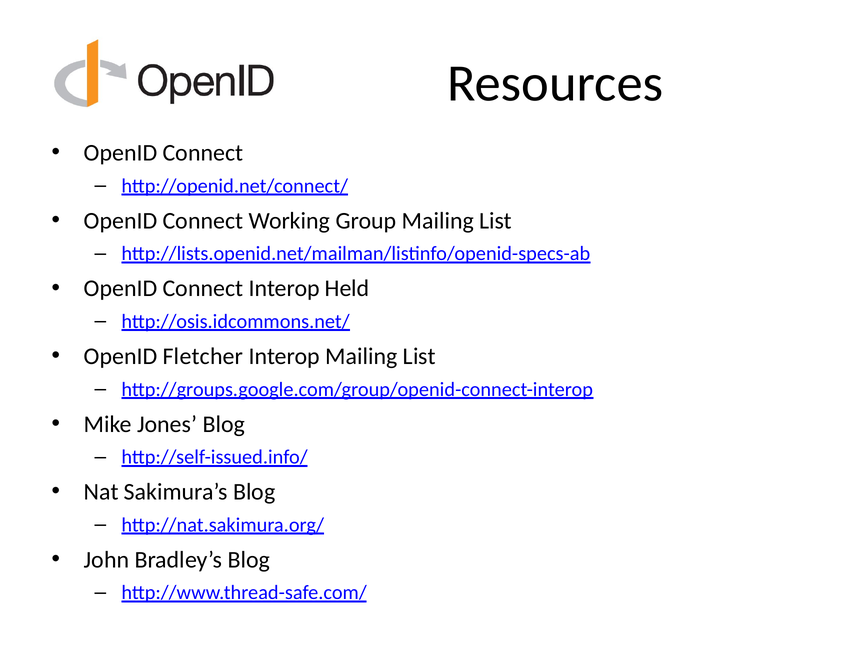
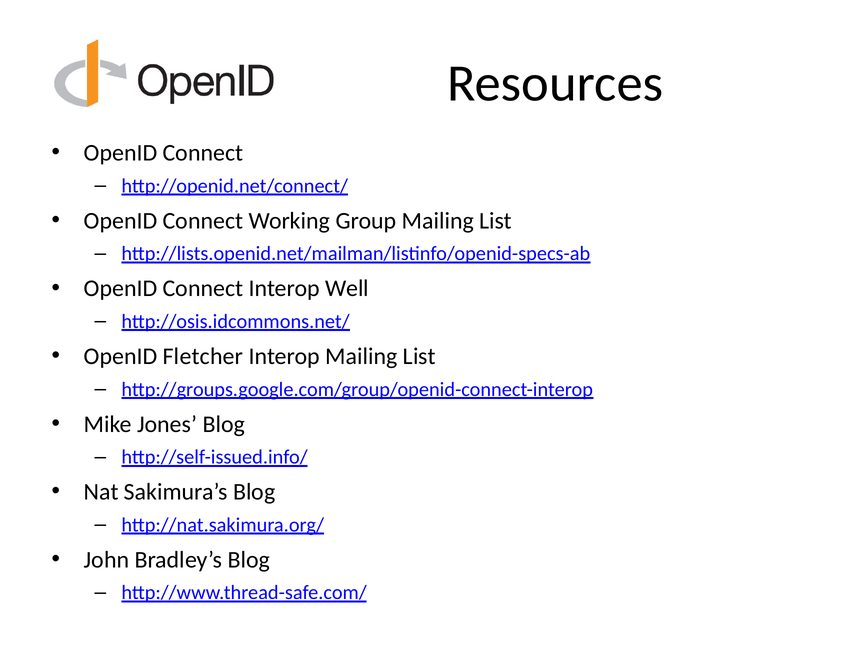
Held: Held -> Well (347, 289)
